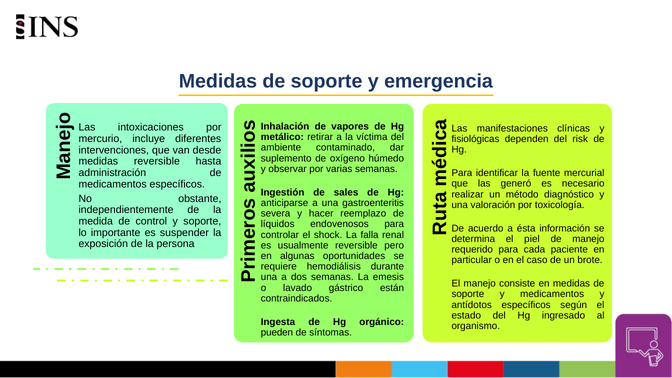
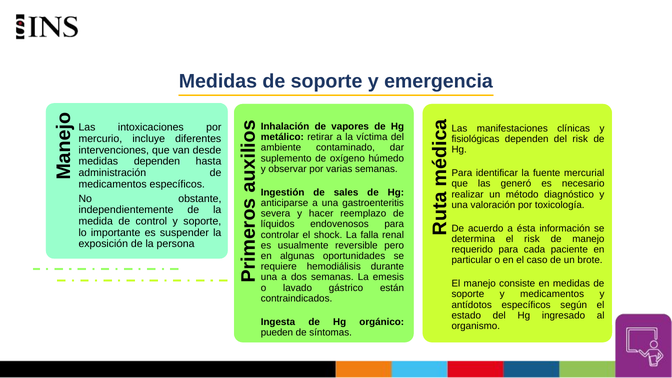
medidas reversible: reversible -> dependen (157, 161)
el piel: piel -> risk (532, 239)
